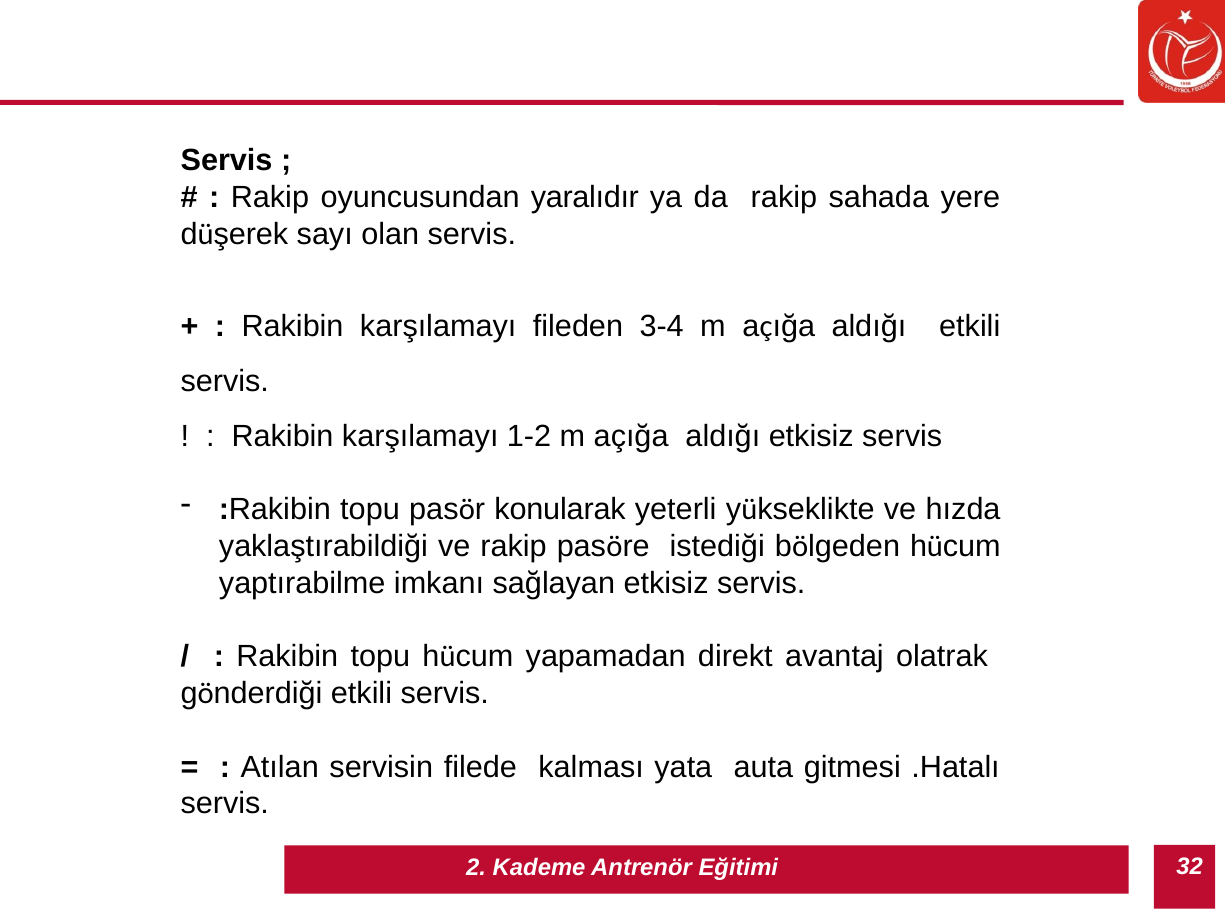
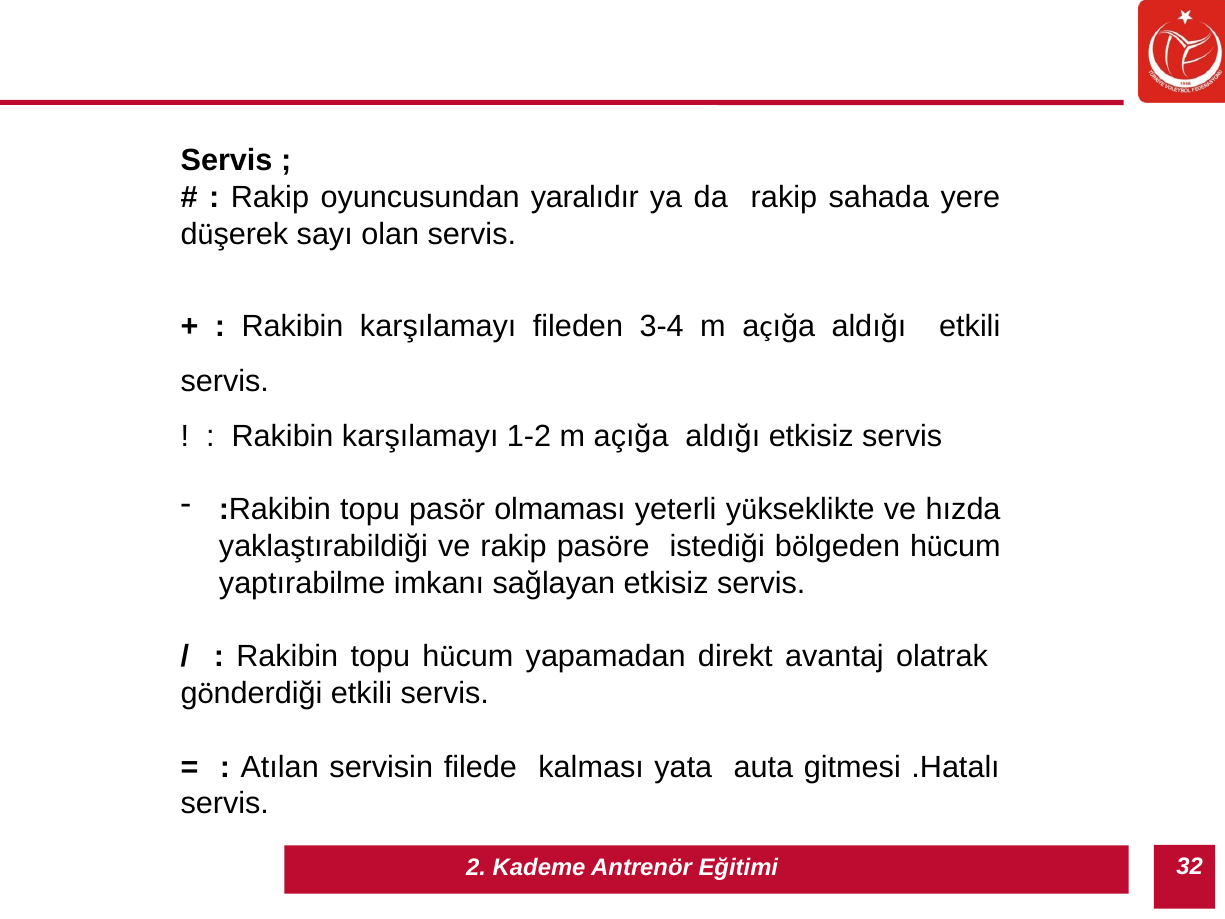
konularak: konularak -> olmaması (560, 510)
